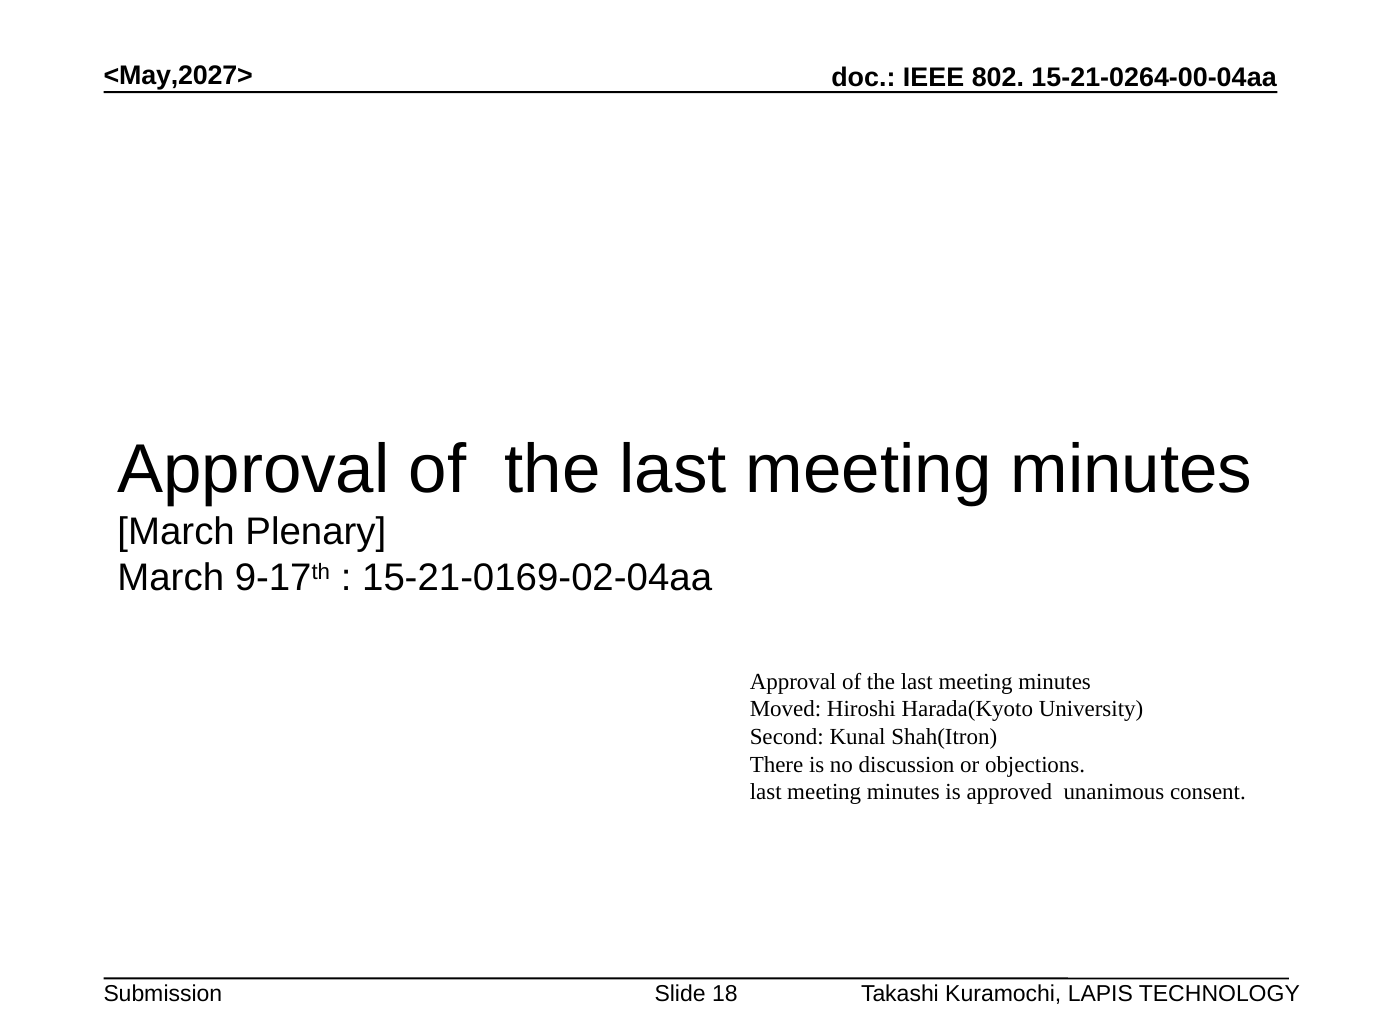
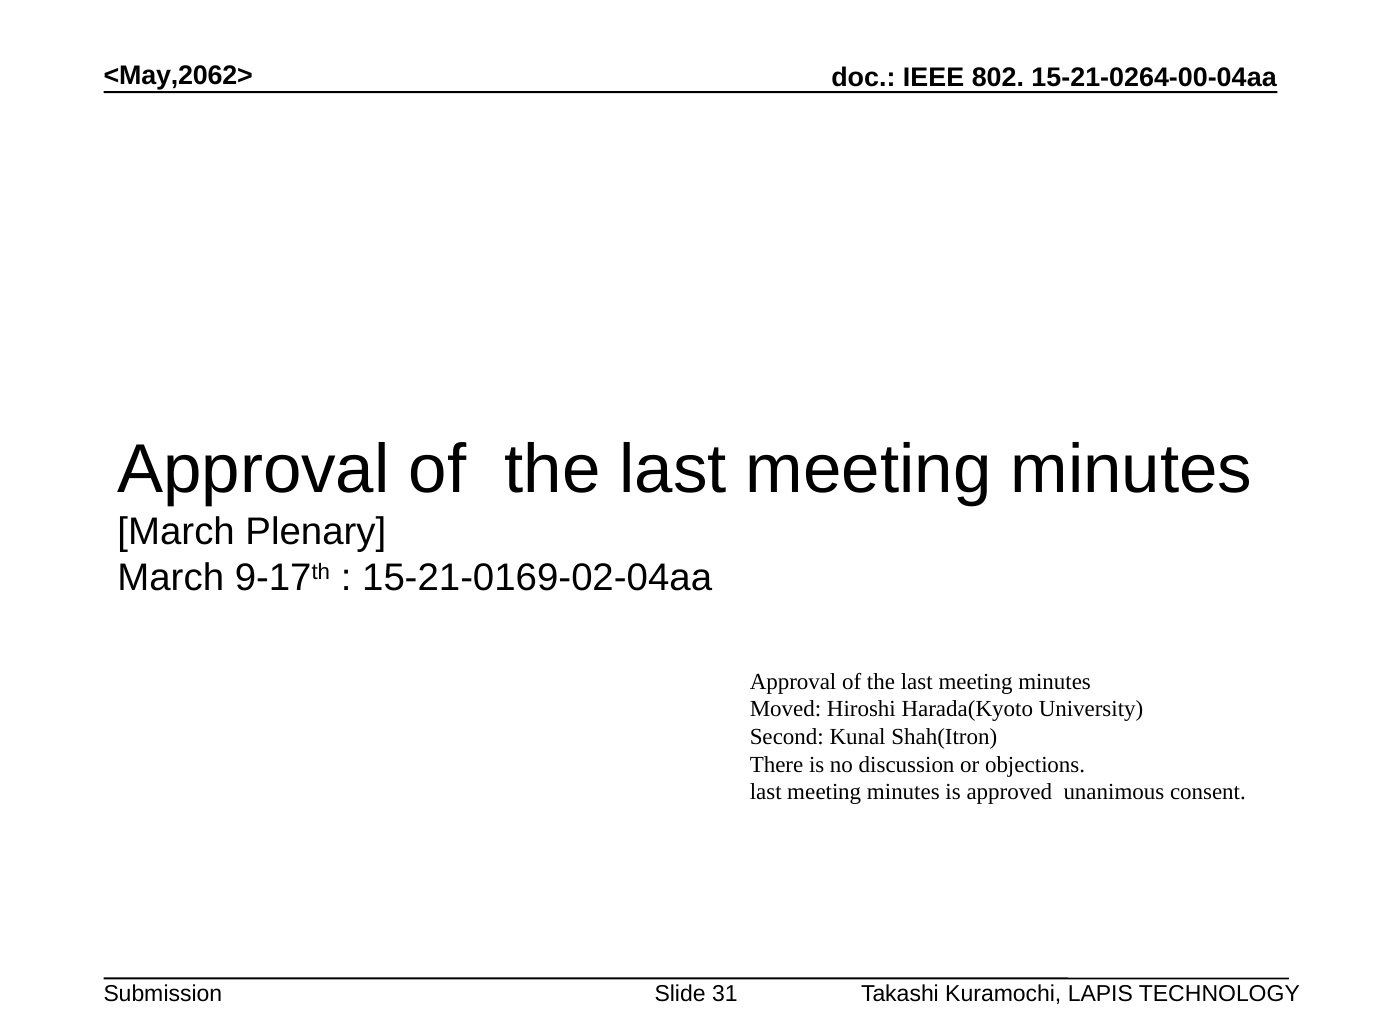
<May,2027>: <May,2027> -> <May,2062> (178, 75)
18: 18 -> 31 (725, 993)
